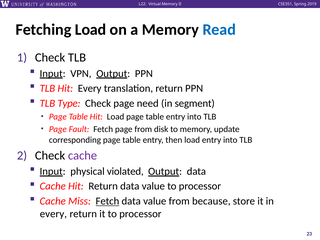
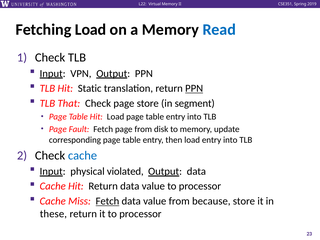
Hit Every: Every -> Static (90, 88)
PPN underline: none -> present (194, 88)
Type: Type -> That (69, 103)
page need: need -> store (148, 103)
cache colour: purple -> blue (83, 155)
every: every -> these (53, 214)
